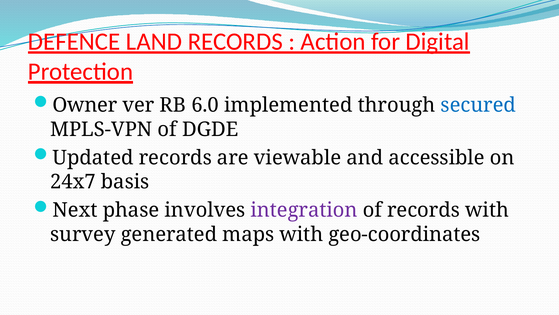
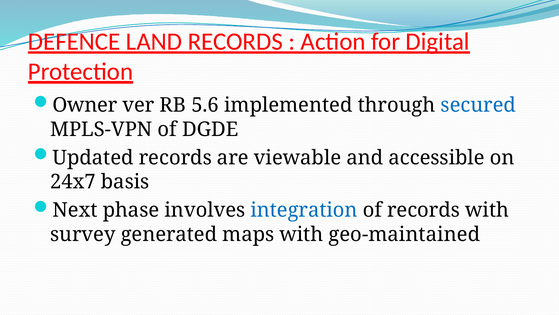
6.0: 6.0 -> 5.6 (205, 105)
integration colour: purple -> blue (304, 210)
geo-coordinates: geo-coordinates -> geo-maintained (404, 234)
